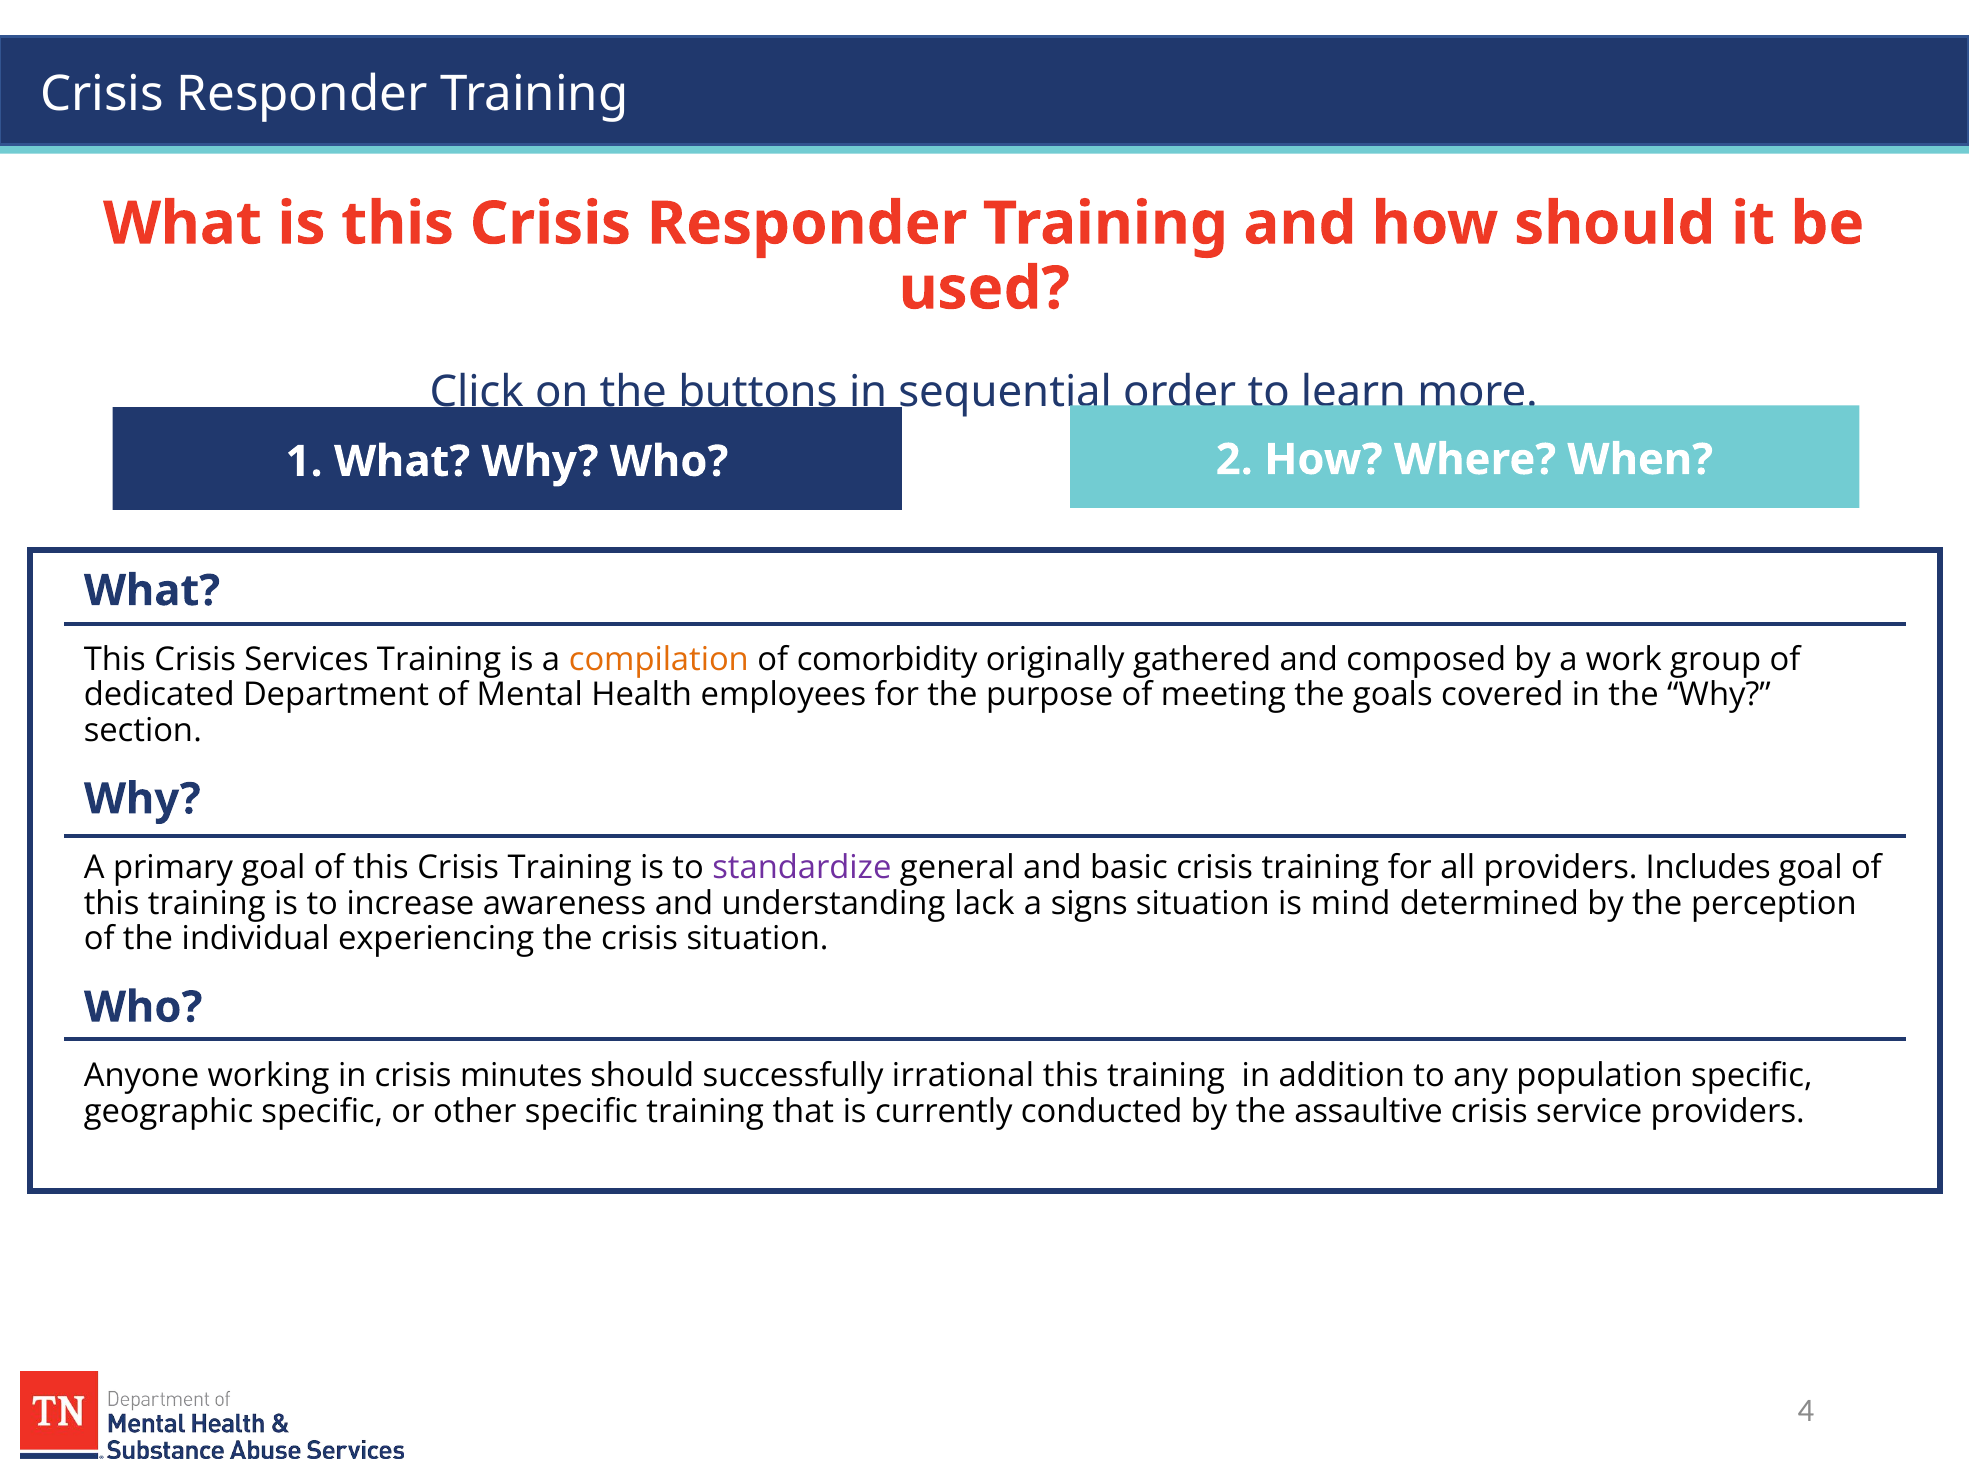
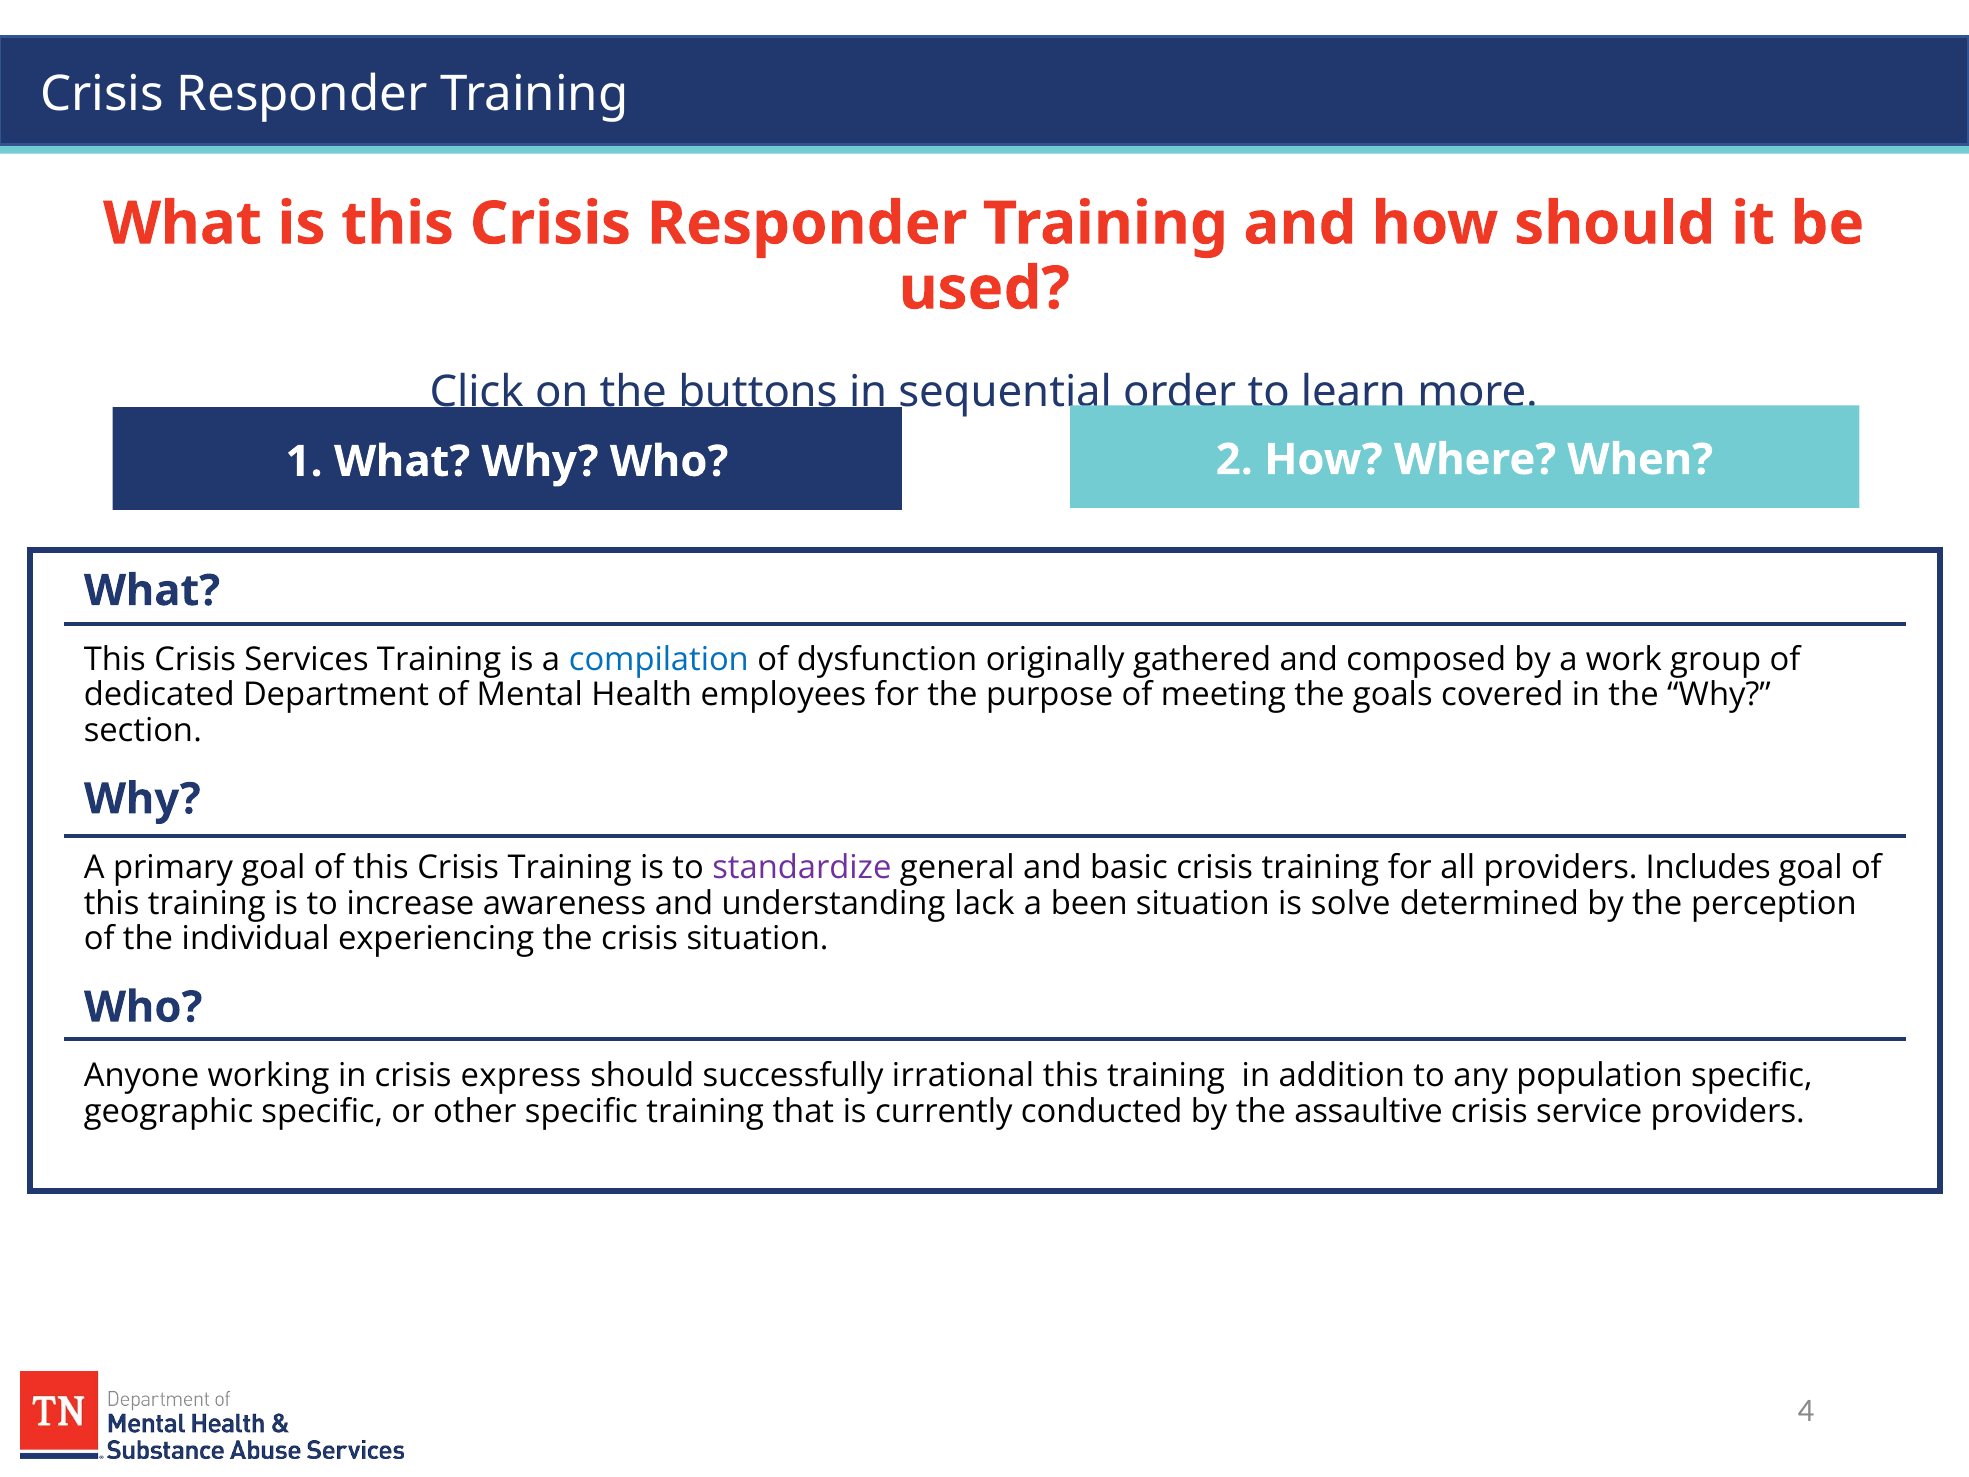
compilation colour: orange -> blue (659, 659)
comorbidity: comorbidity -> dysfunction (887, 659)
signs: signs -> been (1089, 903)
mind: mind -> solve (1351, 903)
minutes: minutes -> express (521, 1076)
